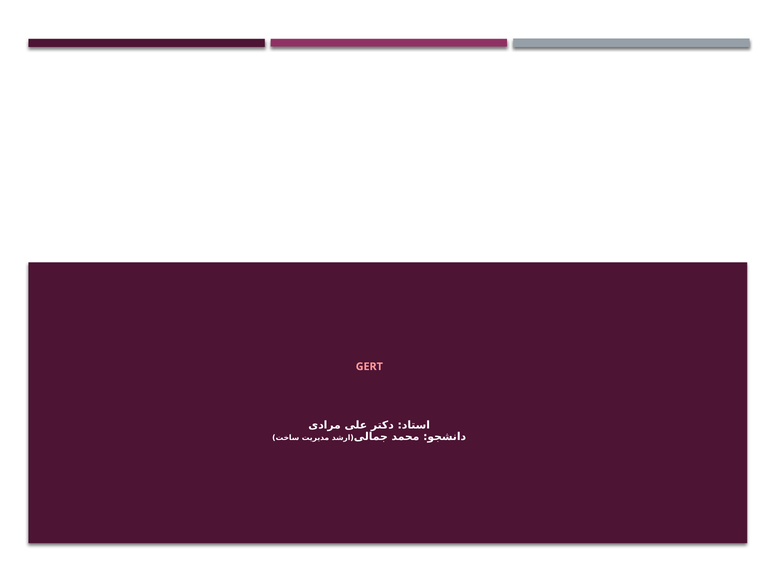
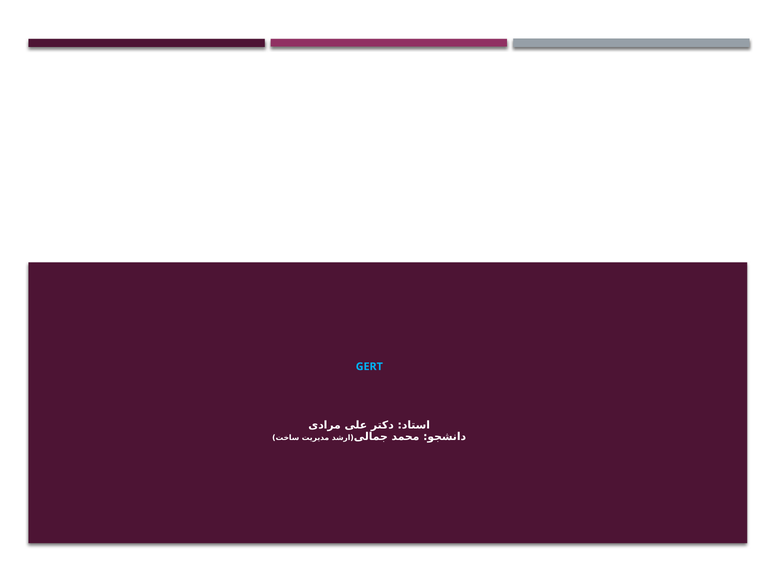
GERT colour: pink -> light blue (369, 367)
